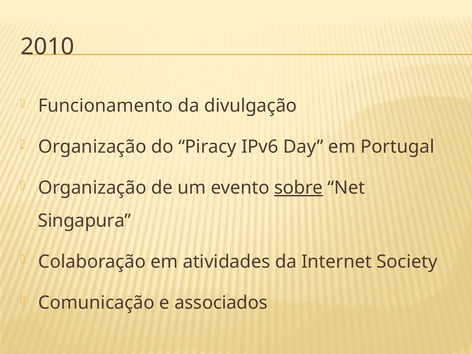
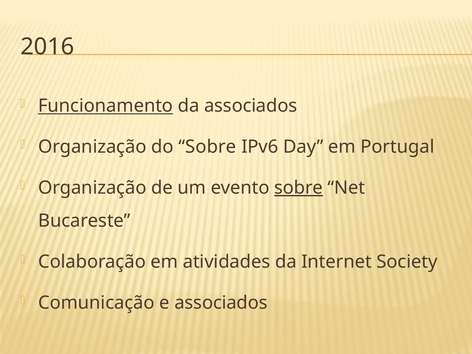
2010: 2010 -> 2016 (47, 47)
Funcionamento underline: none -> present (106, 106)
da divulgação: divulgação -> associados (251, 106)
do Piracy: Piracy -> Sobre (207, 147)
Singapura: Singapura -> Bucareste (84, 221)
